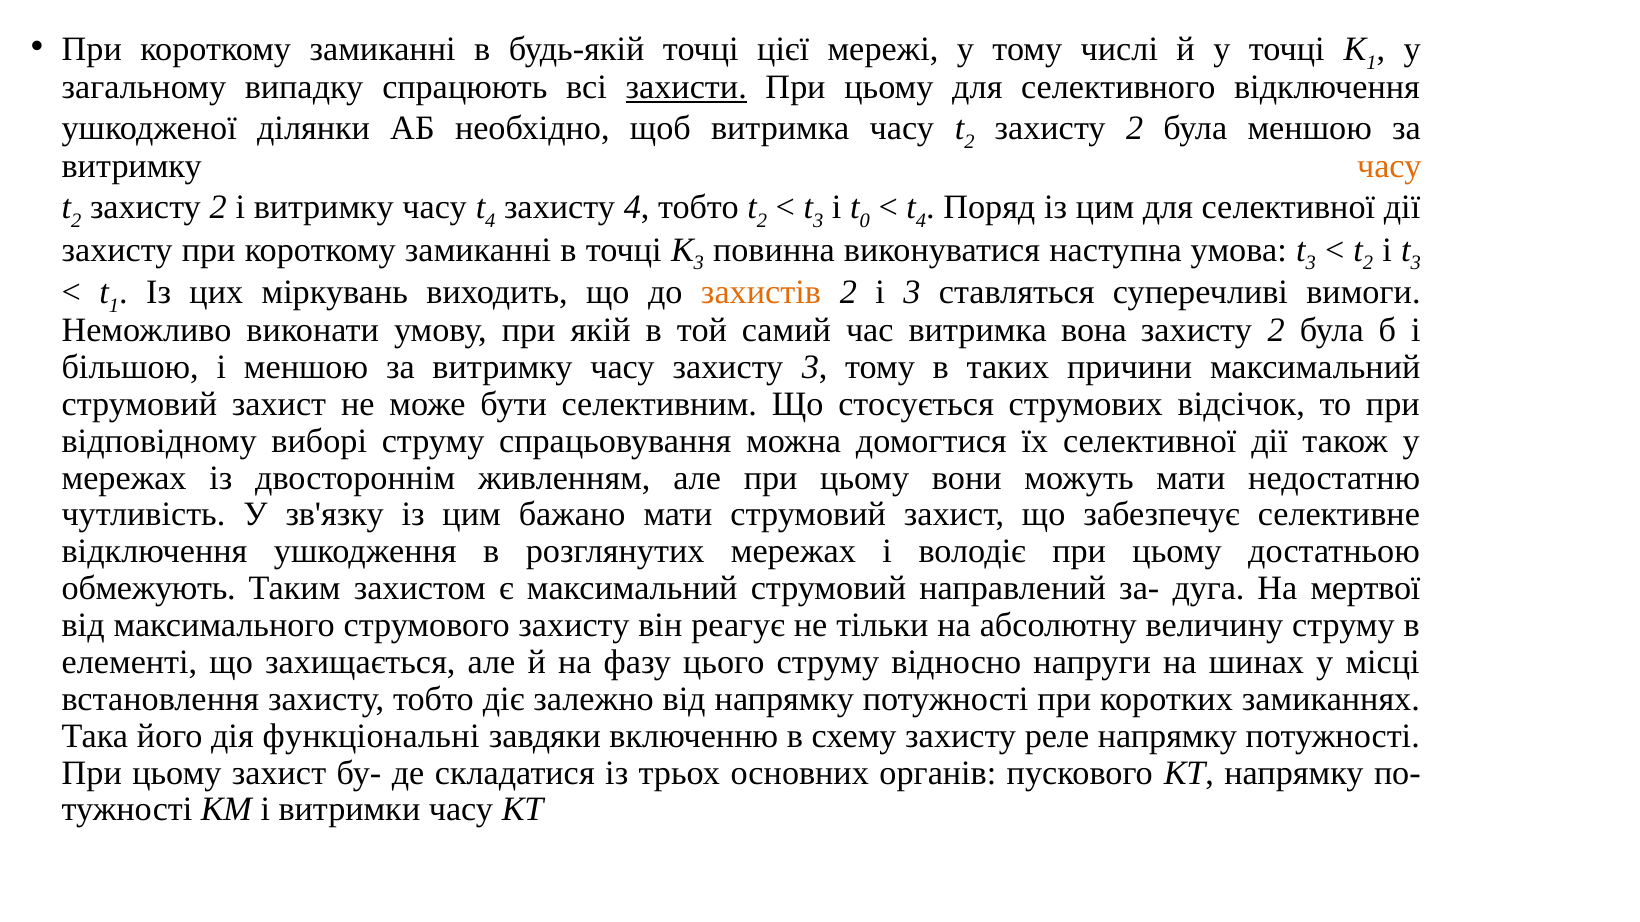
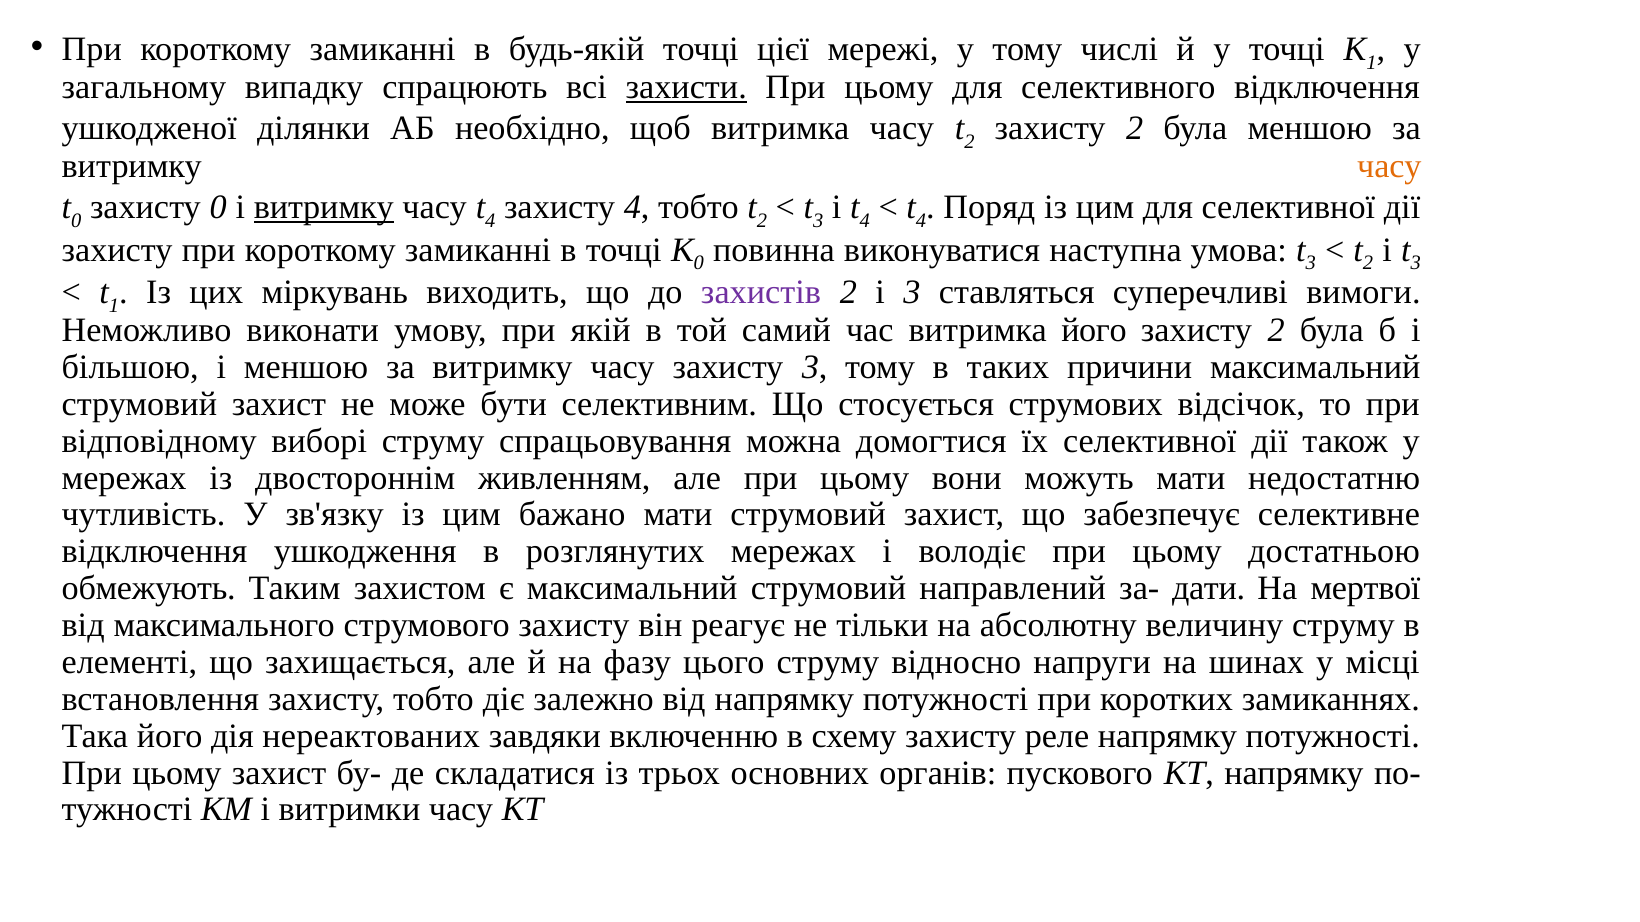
2: 2 -> 0 (76, 221)
2: 2 -> 0 (218, 208)
витримку underline: none -> present (324, 208)
0: 0 -> 4 (865, 221)
3: 3 -> 0 (699, 263)
захистів colour: orange -> purple (761, 292)
витримка вона: вона -> його (1094, 330)
дуга: дуга -> дати (1209, 589)
функціональні: функціональні -> нереактованих (371, 736)
